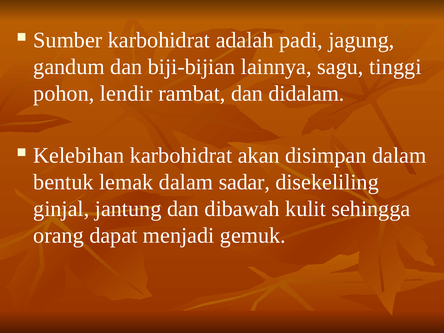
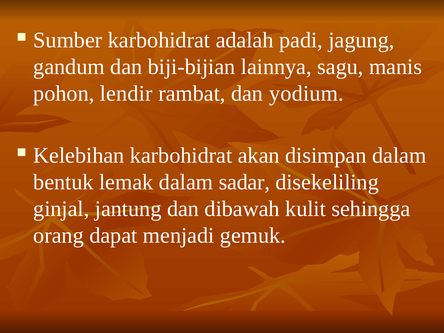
tinggi: tinggi -> manis (396, 67)
didalam: didalam -> yodium (306, 94)
